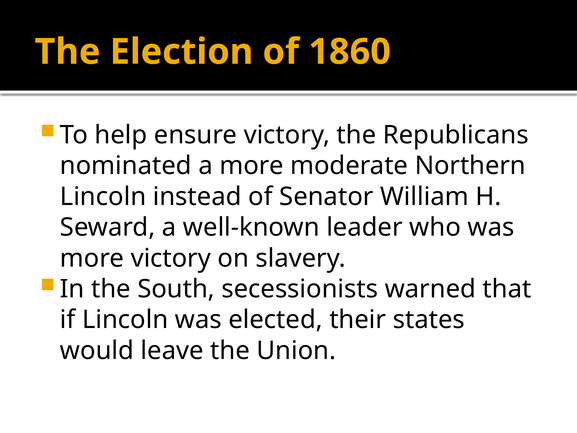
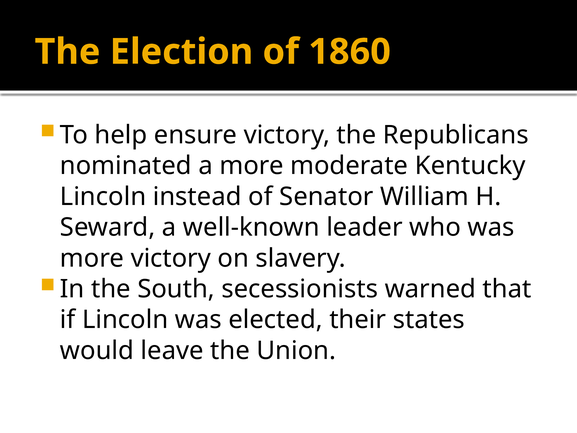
Northern: Northern -> Kentucky (470, 166)
